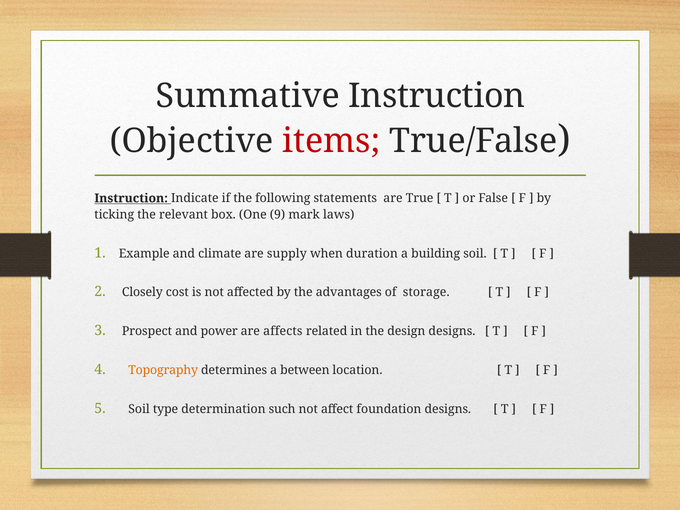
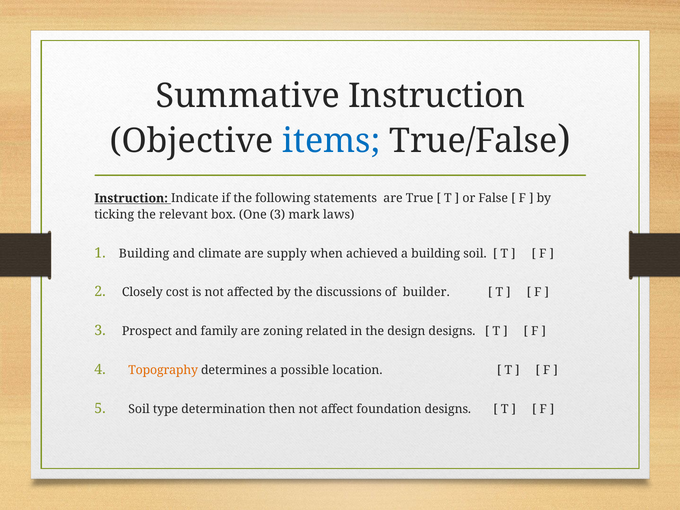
items colour: red -> blue (331, 141)
One 9: 9 -> 3 (278, 215)
1 Example: Example -> Building (144, 253)
duration: duration -> achieved (372, 253)
advantages: advantages -> discussions (349, 292)
storage: storage -> builder (426, 292)
power: power -> family (219, 331)
affects: affects -> zoning (283, 331)
between: between -> possible (305, 370)
such: such -> then (282, 409)
